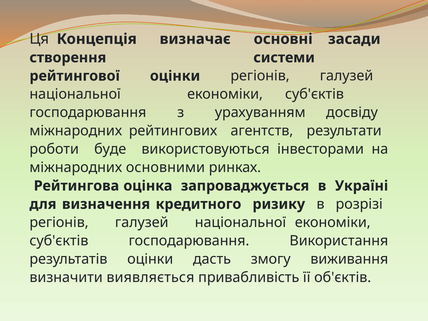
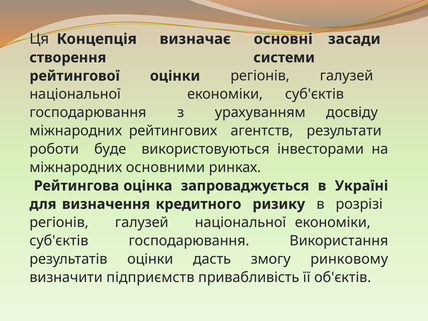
виживання: виживання -> ринковому (349, 259)
виявляється: виявляється -> підприємств (150, 277)
